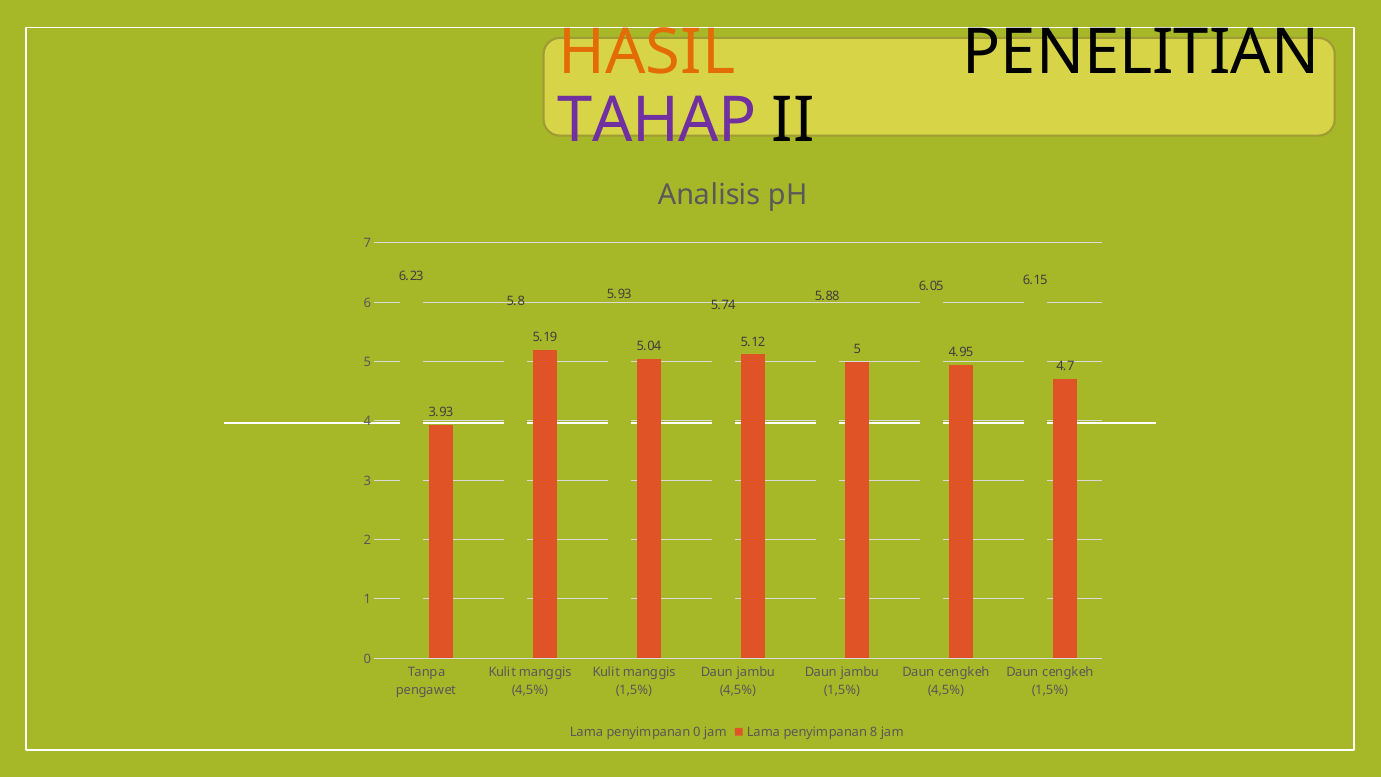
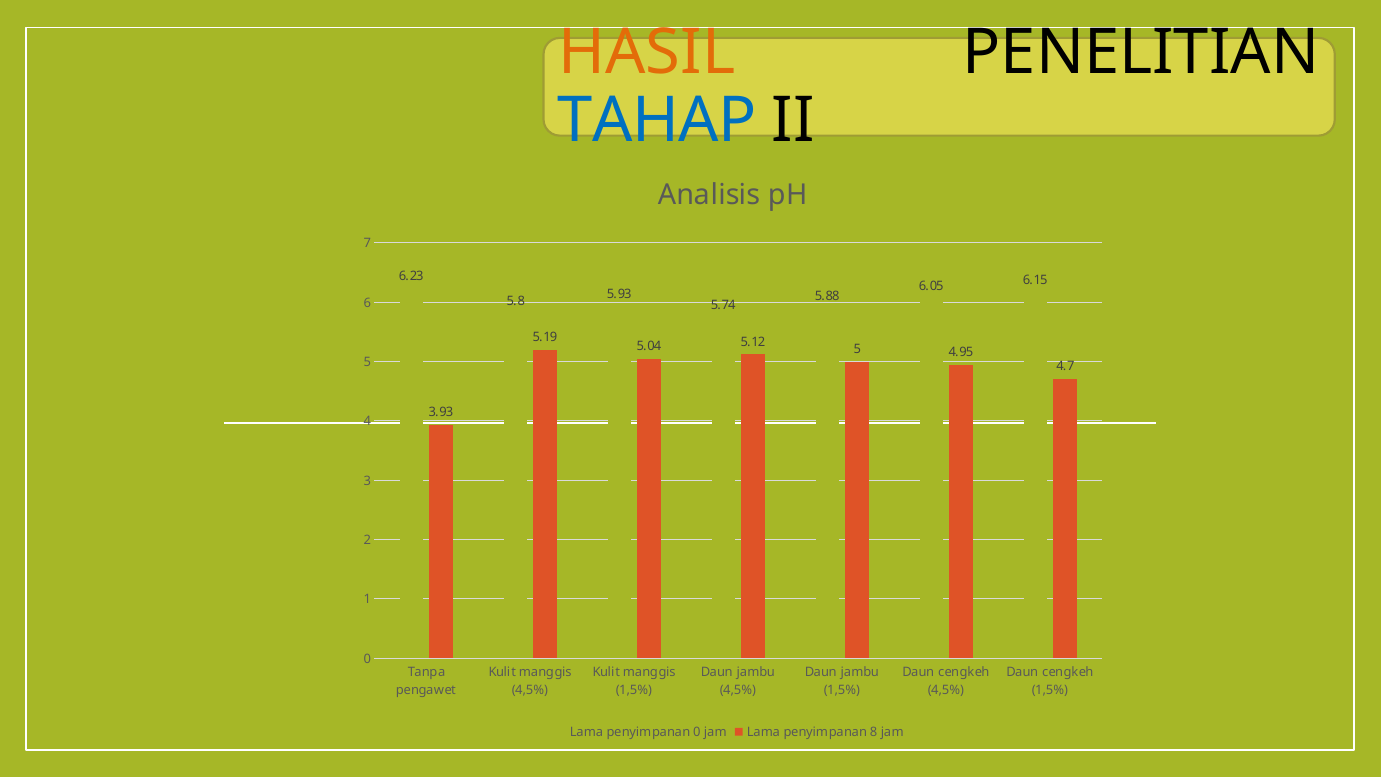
TAHAP colour: purple -> blue (657, 121)
